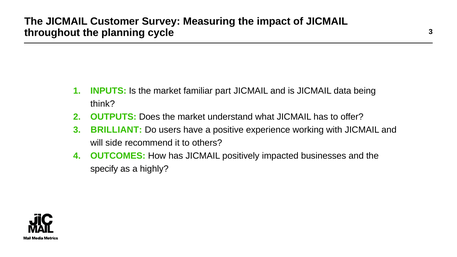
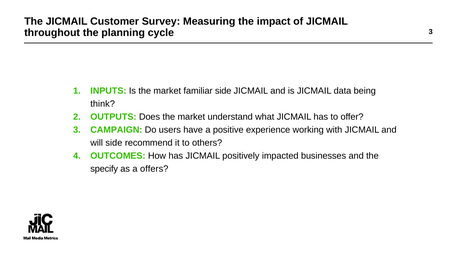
familiar part: part -> side (223, 91)
BRILLIANT: BRILLIANT -> CAMPAIGN (116, 130)
highly: highly -> offers (154, 169)
